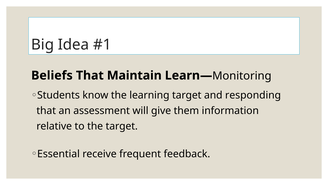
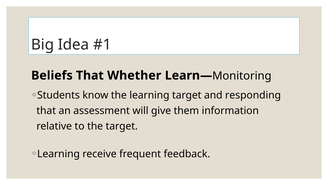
Maintain: Maintain -> Whether (134, 75)
Essential: Essential -> Learning (58, 153)
